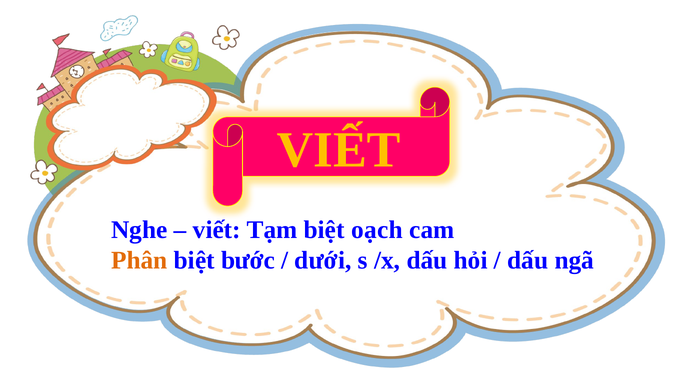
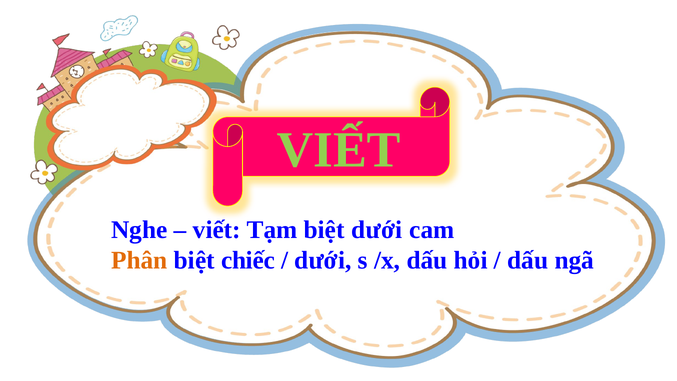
VIẾT colour: yellow -> light green (339, 150)
biệt oạch: oạch -> dưới (377, 230)
bước: bước -> chiếc (248, 260)
